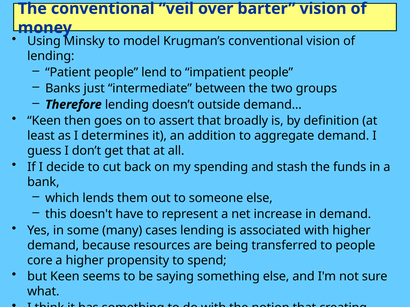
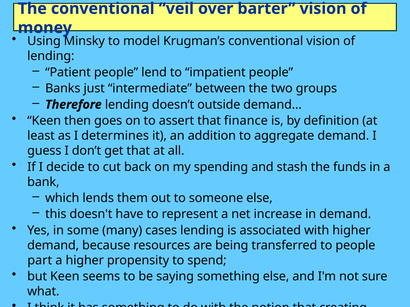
broadly: broadly -> finance (246, 121)
core: core -> part (40, 261)
